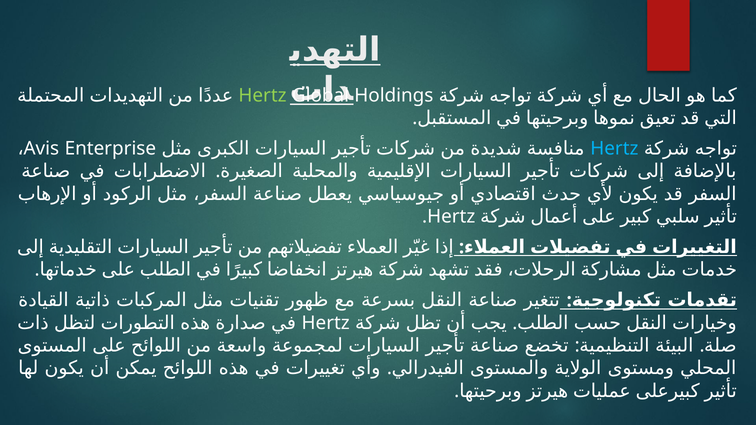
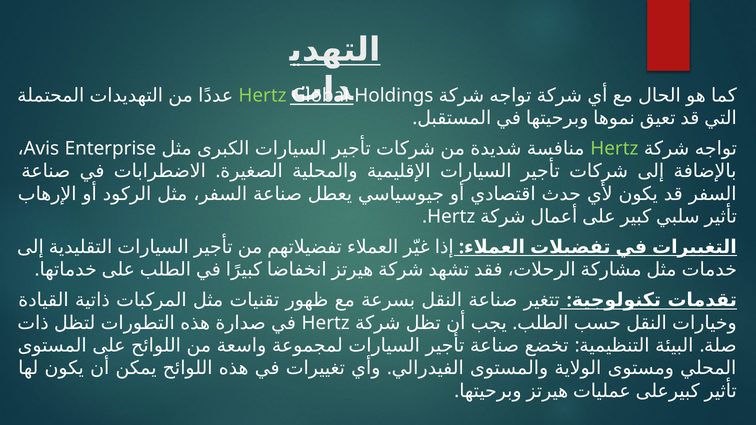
Hertz colour: light blue -> light green (614, 149)
